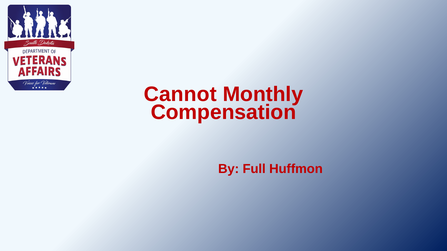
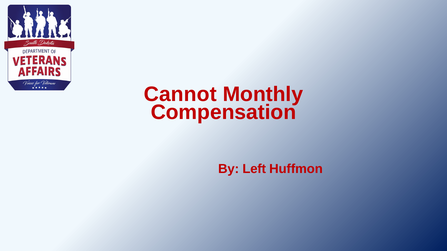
Full: Full -> Left (254, 169)
